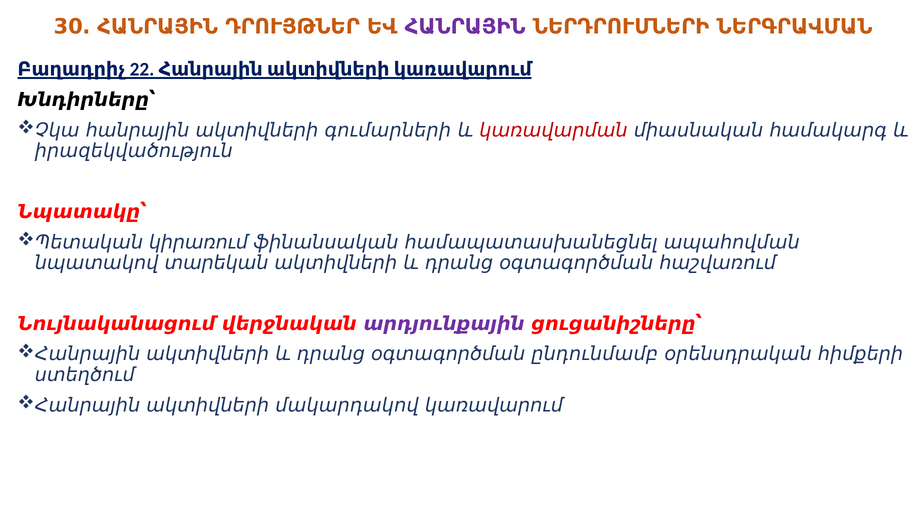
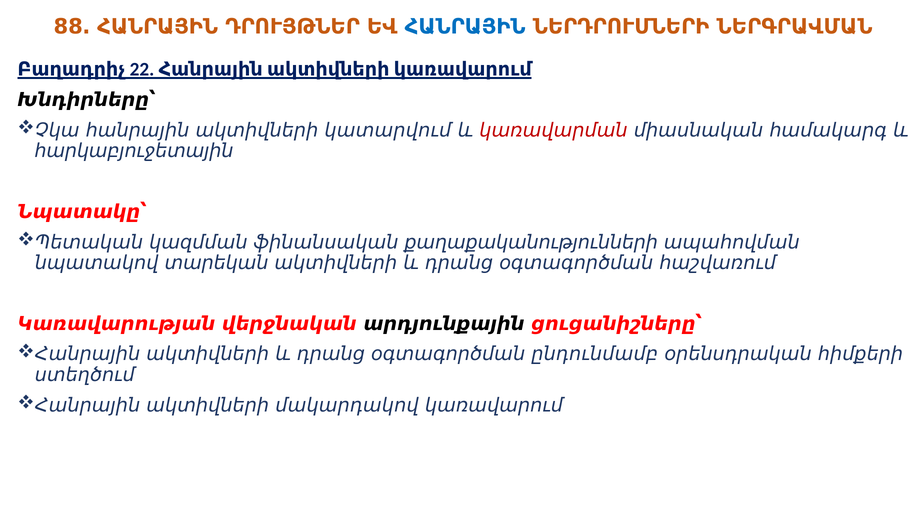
30․: 30․ -> 88․ (72, 27)
ՀԱՆՐԱՅԻՆ colour: purple -> blue (465, 27)
գումարների: գումարների -> կատարվում (388, 130)
իրազեկվածություն: իրազեկվածություն -> հարկաբյուջետային (134, 151)
կիրառում: կիրառում -> կազմման (198, 242)
համապատասխանեցնել: համապատասխանեցնել -> քաղաքականությունների (531, 242)
Նույնականացում: Նույնականացում -> Կառավարության (116, 324)
արդյունքային colour: purple -> black (444, 324)
